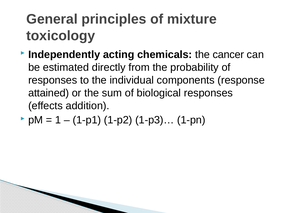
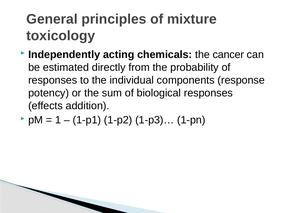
attained: attained -> potency (49, 93)
